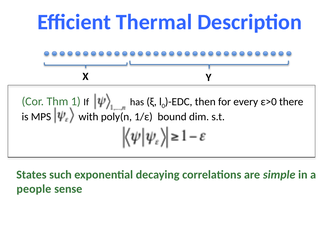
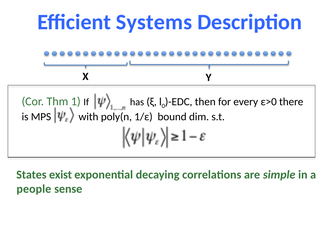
Thermal: Thermal -> Systems (154, 22)
such: such -> exist (60, 175)
